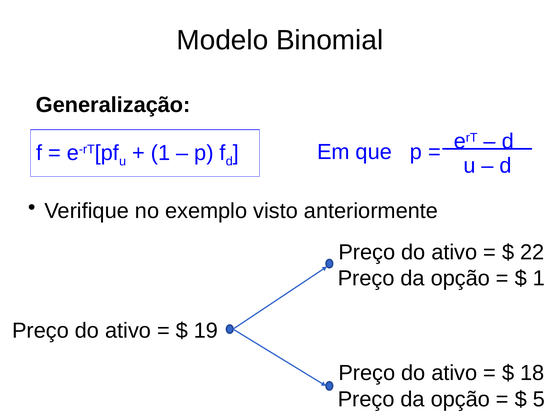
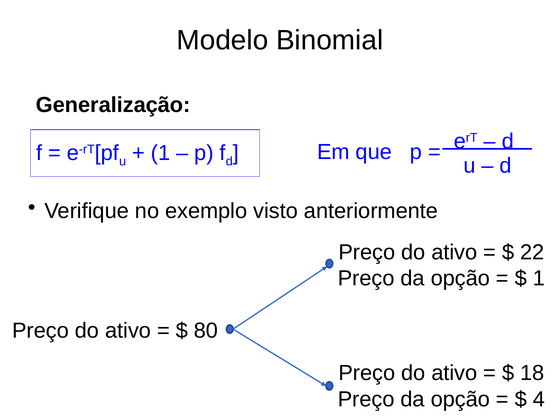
19: 19 -> 80 (206, 331)
5: 5 -> 4 (539, 399)
